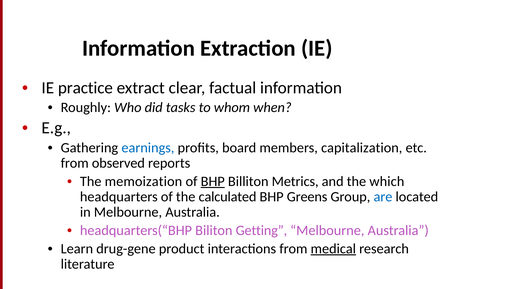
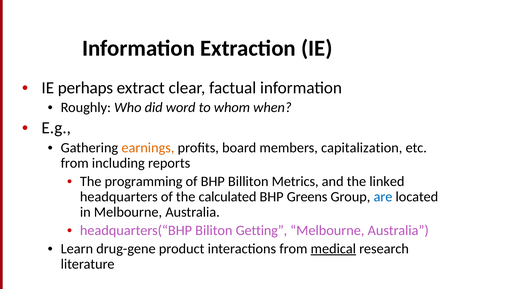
practice: practice -> perhaps (85, 88)
tasks: tasks -> word (181, 107)
earnings colour: blue -> orange (148, 147)
observed: observed -> including (118, 163)
memoization: memoization -> programming (144, 181)
BHP underline: present -> none (213, 181)
which: which -> linked (387, 181)
